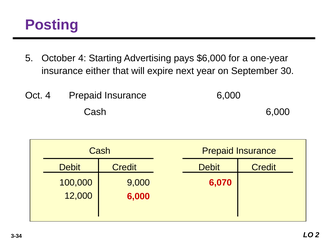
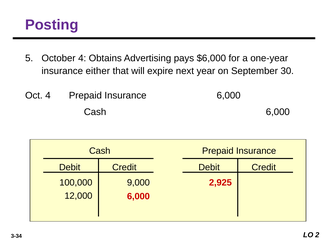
Starting: Starting -> Obtains (105, 58)
6,070: 6,070 -> 2,925 (220, 183)
